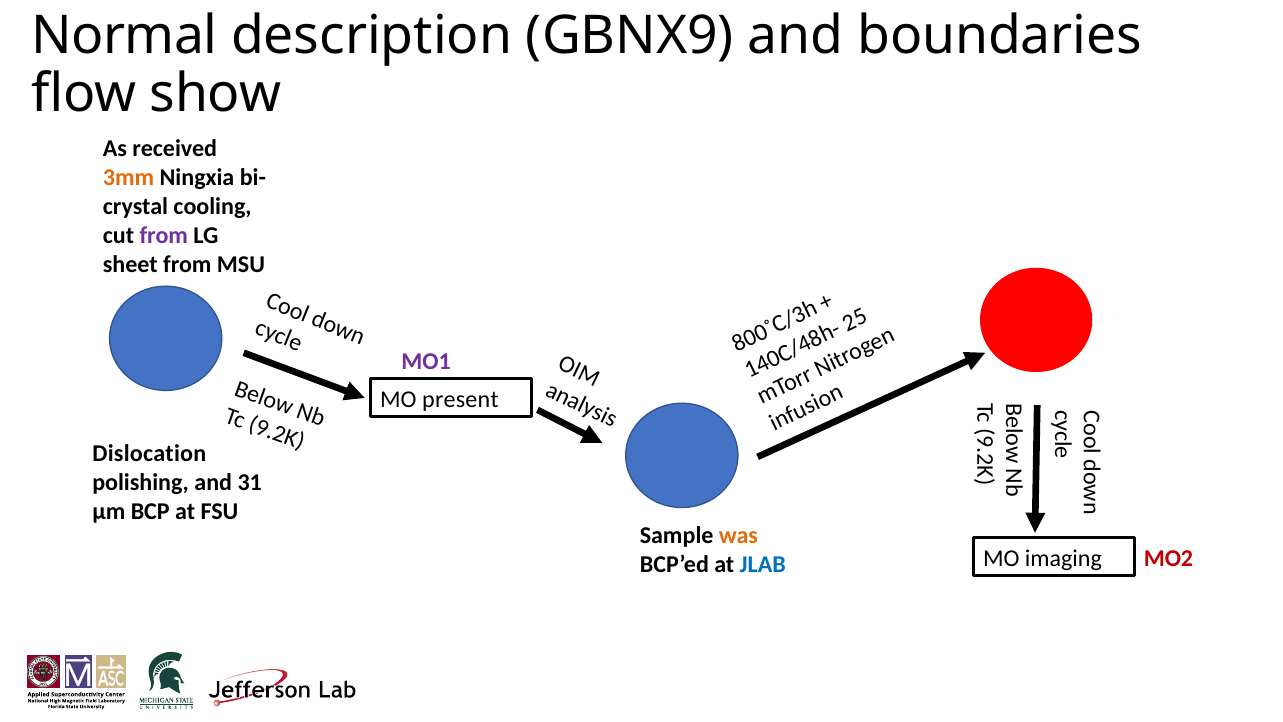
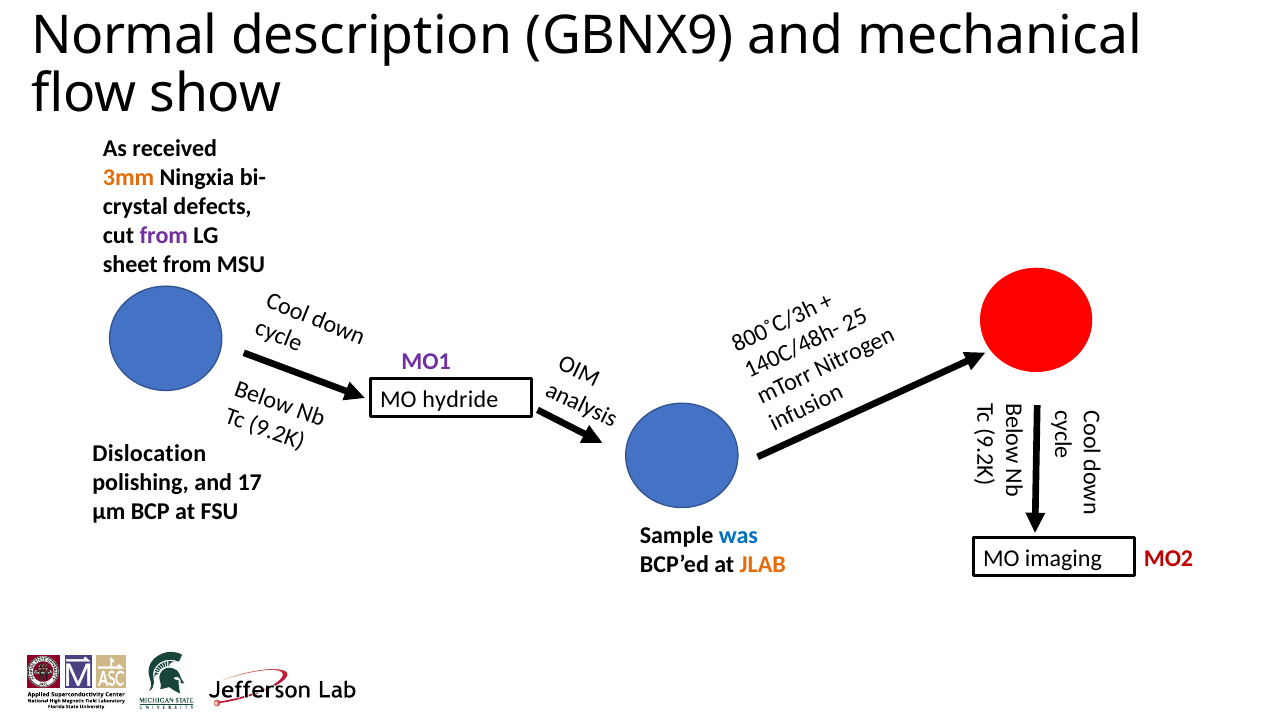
boundaries: boundaries -> mechanical (1000, 36)
cooling: cooling -> defects (213, 207)
present: present -> hydride (460, 399)
31: 31 -> 17 (250, 482)
was colour: orange -> blue (738, 535)
JLAB colour: blue -> orange (763, 564)
